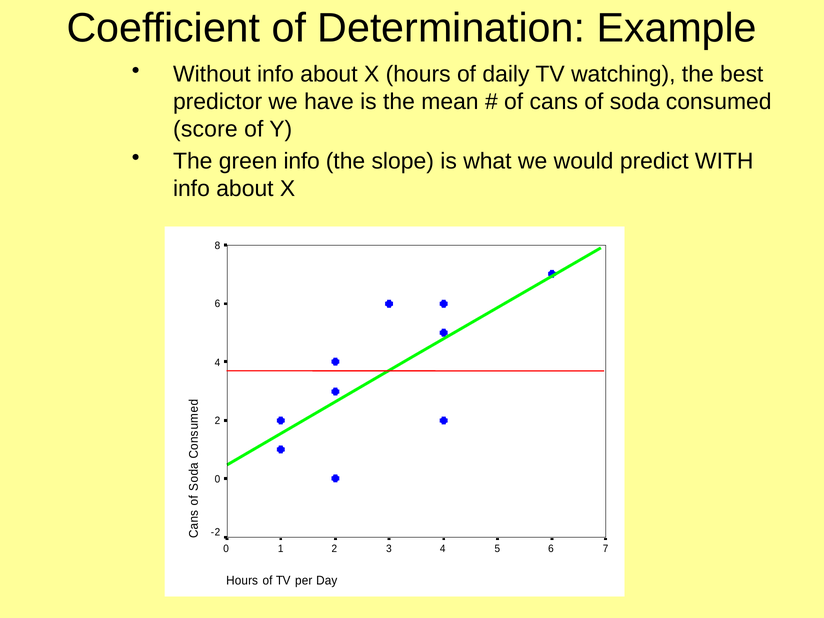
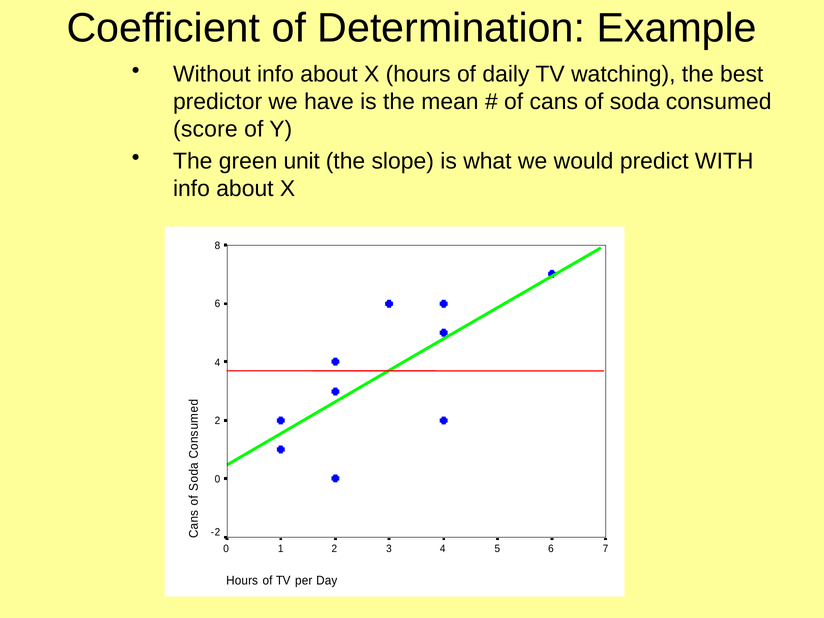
green info: info -> unit (302, 161)
